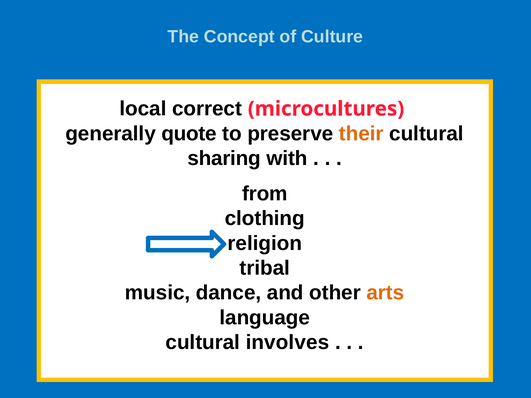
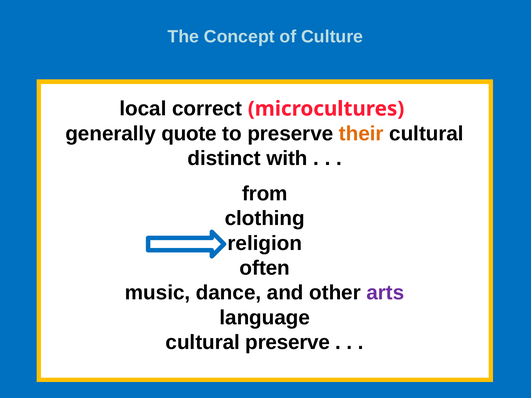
sharing: sharing -> distinct (224, 158)
tribal: tribal -> often (265, 268)
arts colour: orange -> purple (385, 293)
cultural involves: involves -> preserve (288, 343)
